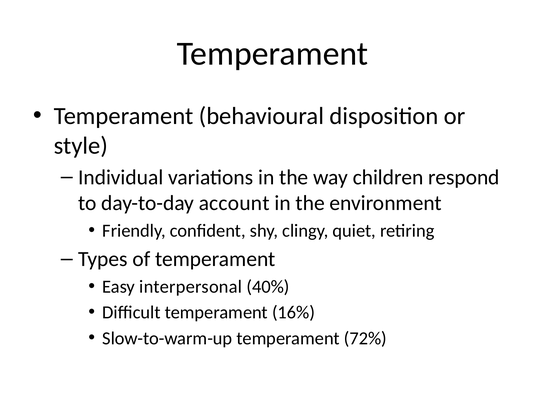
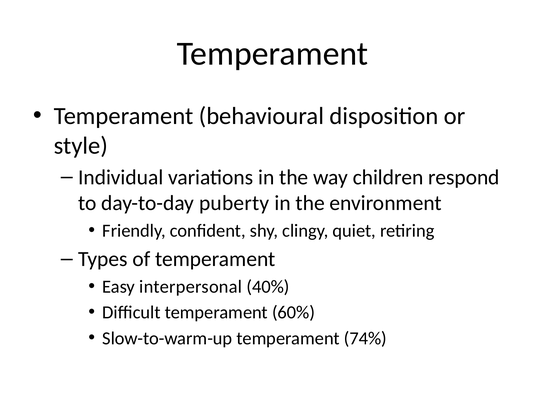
account: account -> puberty (234, 203)
16%: 16% -> 60% (294, 312)
72%: 72% -> 74% (365, 338)
